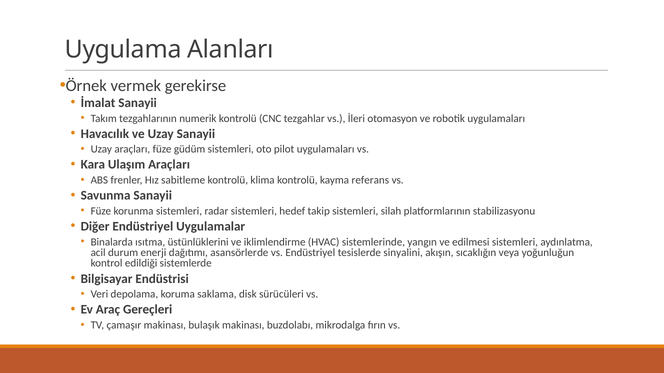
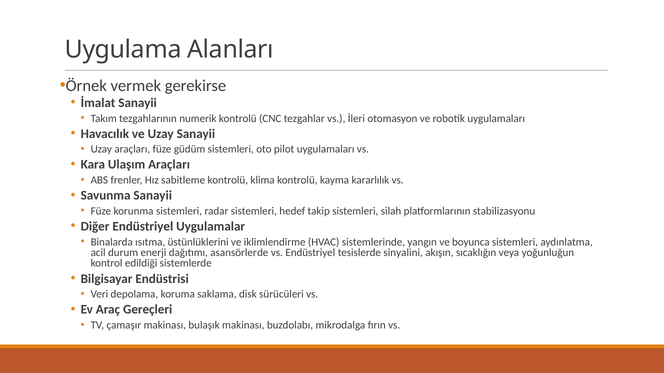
referans: referans -> kararlılık (370, 180)
edilmesi: edilmesi -> boyunca (471, 242)
